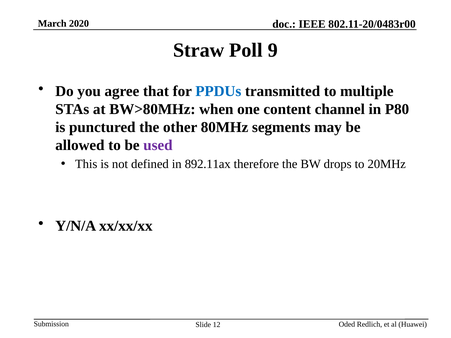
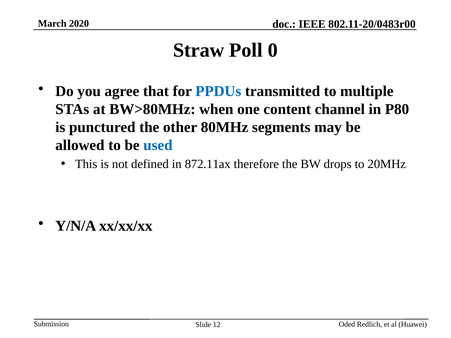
9: 9 -> 0 (273, 50)
used colour: purple -> blue (158, 145)
892.11ax: 892.11ax -> 872.11ax (208, 164)
